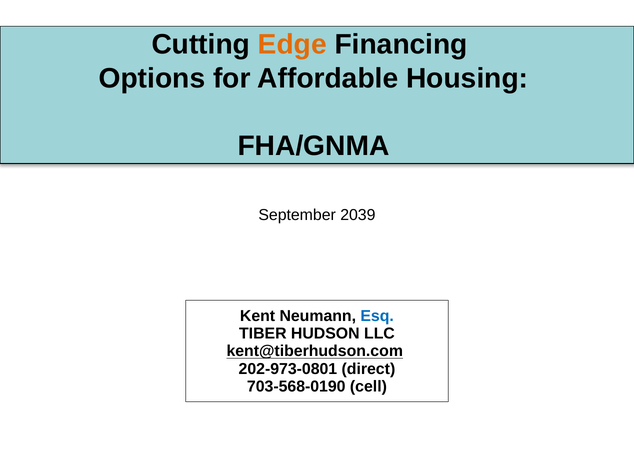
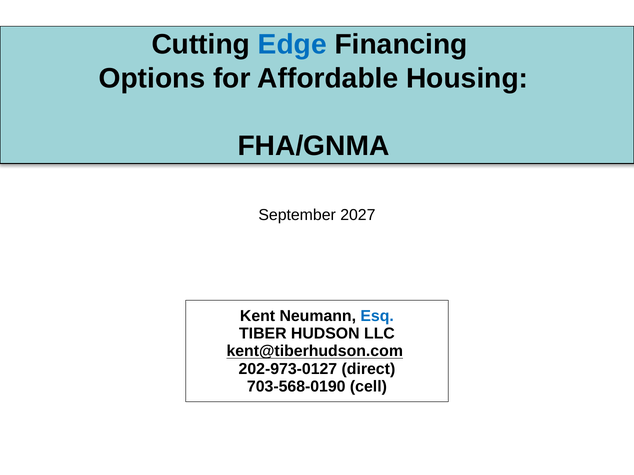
Edge colour: orange -> blue (292, 45)
2039: 2039 -> 2027 (358, 215)
202-973-0801: 202-973-0801 -> 202-973-0127 (288, 369)
